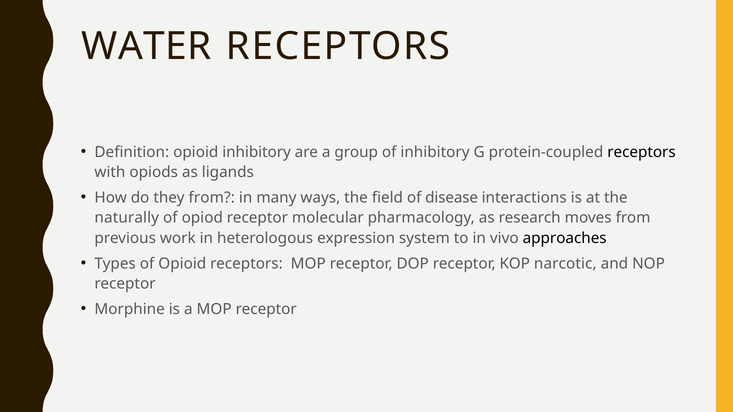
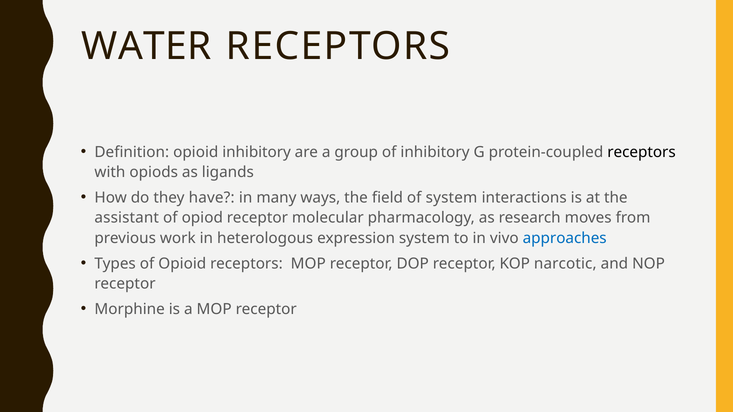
they from: from -> have (212, 198)
of disease: disease -> system (452, 198)
naturally: naturally -> assistant (127, 218)
approaches colour: black -> blue (565, 238)
